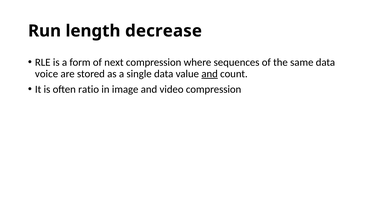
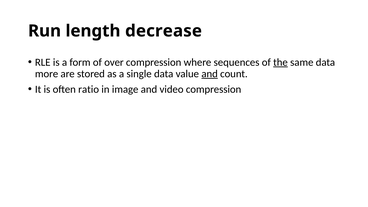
next: next -> over (114, 62)
the underline: none -> present (280, 62)
voice: voice -> more (47, 74)
